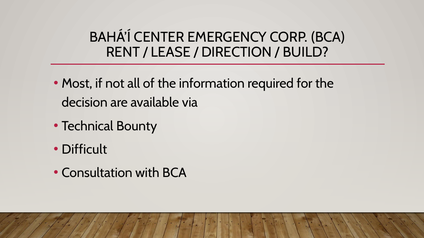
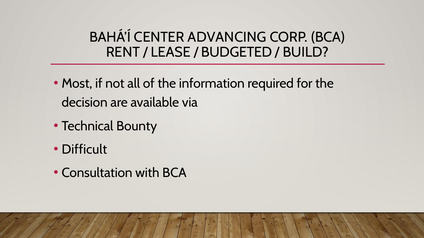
EMERGENCY: EMERGENCY -> ADVANCING (227, 37)
DIRECTION: DIRECTION -> BUDGETED (237, 52)
